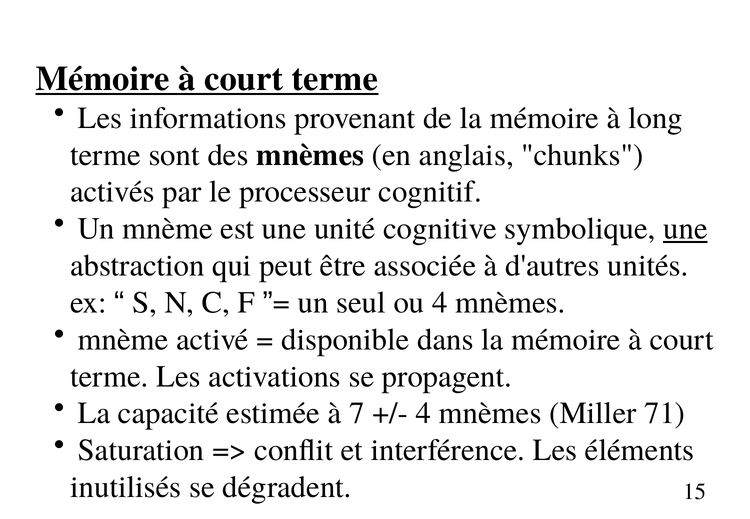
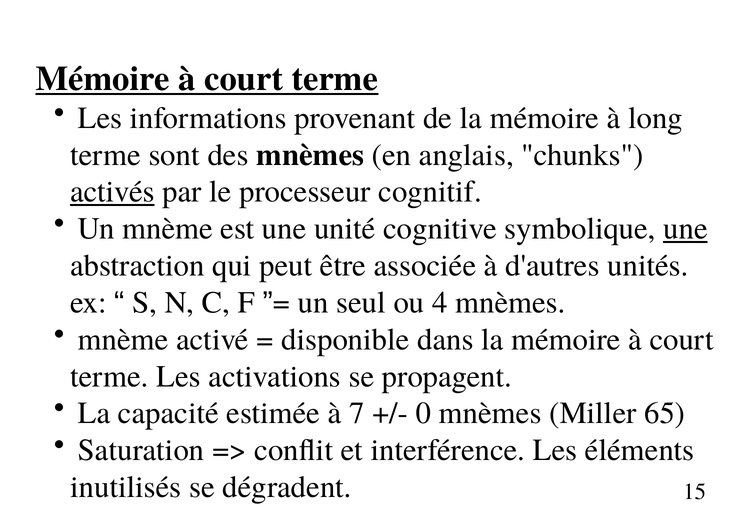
activés underline: none -> present (113, 192)
4: 4 -> 0 (424, 413)
71: 71 -> 65 (665, 413)
